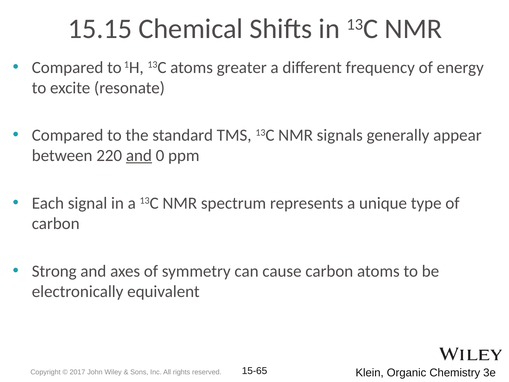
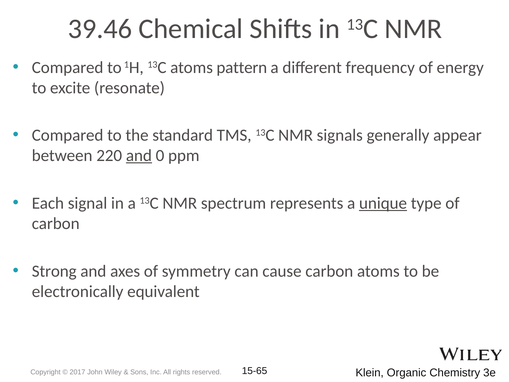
15.15: 15.15 -> 39.46 (100, 29)
greater: greater -> pattern (242, 67)
unique underline: none -> present (383, 203)
